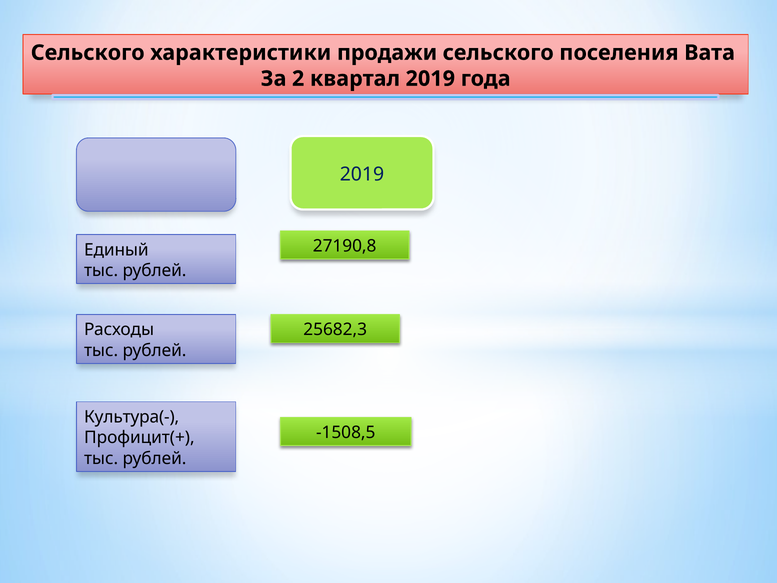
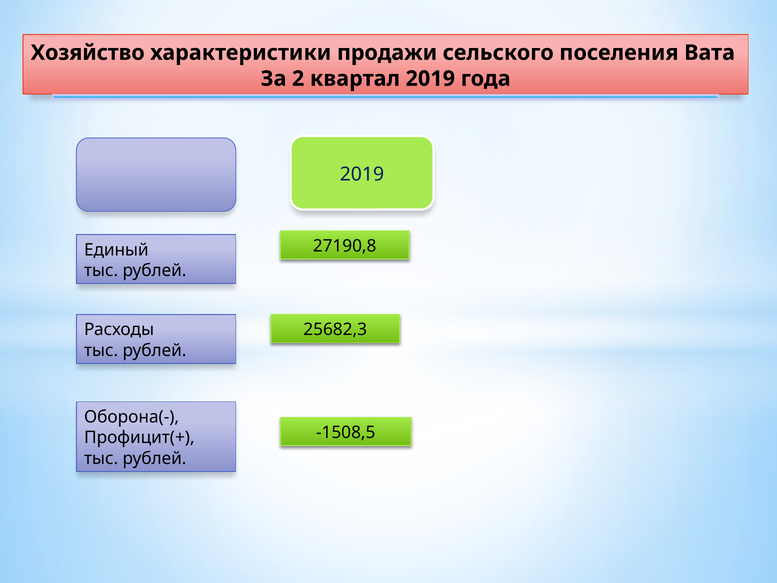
Сельского: Сельского -> Хозяйство (88, 53)
Культура(-: Культура(- -> Оборона(- (132, 417)
